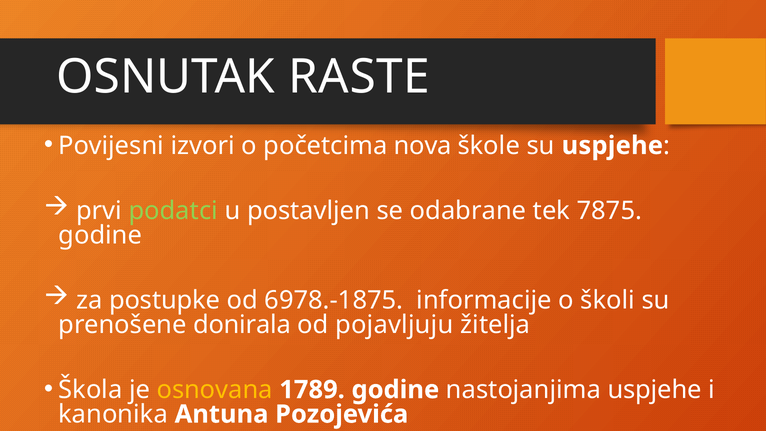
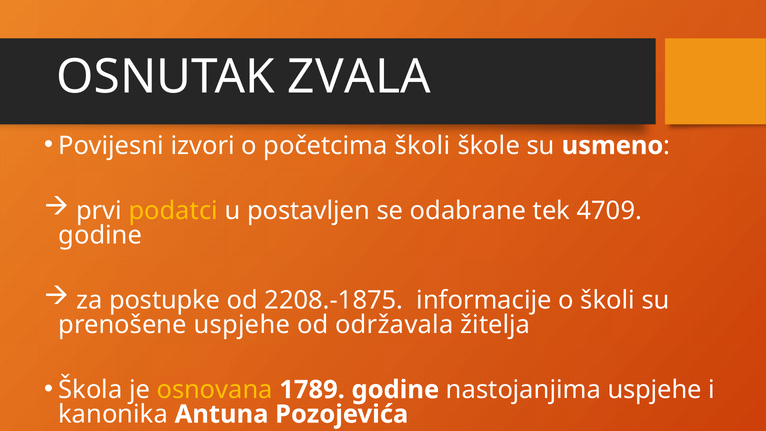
RASTE: RASTE -> ZVALA (359, 77)
početcima nova: nova -> školi (422, 146)
su uspjehe: uspjehe -> usmeno (612, 146)
podatci colour: light green -> yellow (173, 211)
7875: 7875 -> 4709 (609, 211)
6978.-1875: 6978.-1875 -> 2208.-1875 (334, 300)
prenošene donirala: donirala -> uspjehe (242, 325)
pojavljuju: pojavljuju -> održavala (394, 325)
